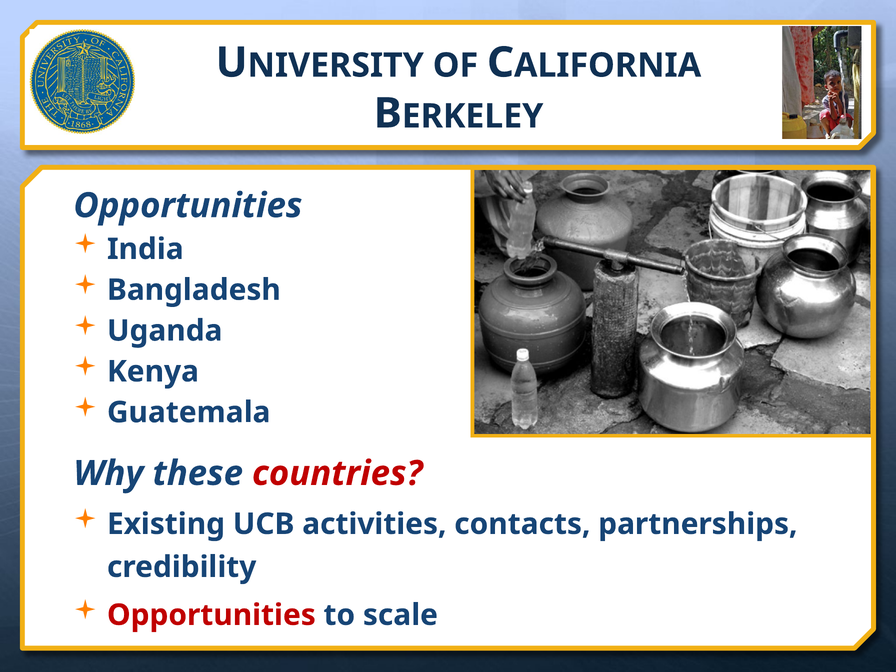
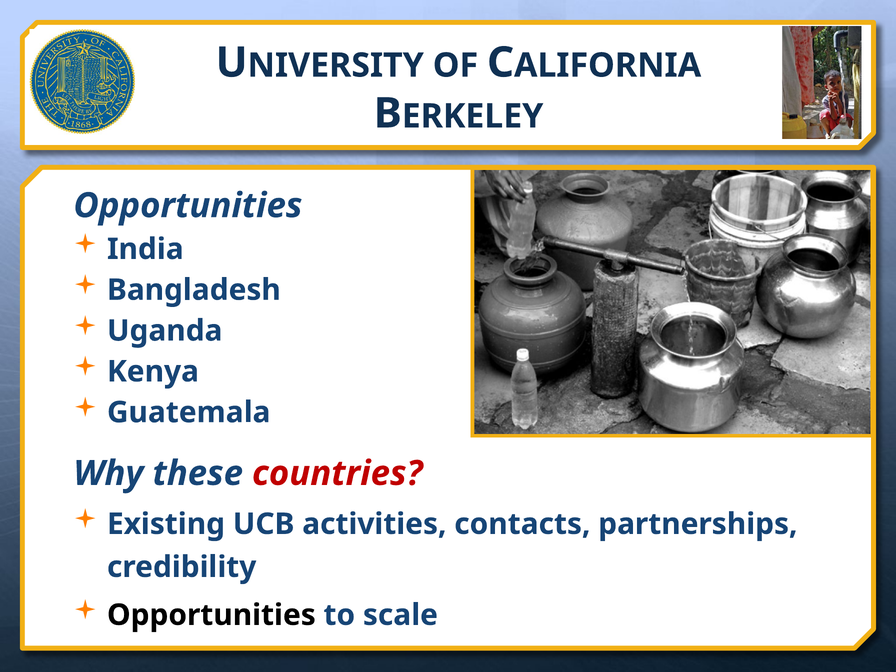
Opportunities colour: red -> black (211, 615)
